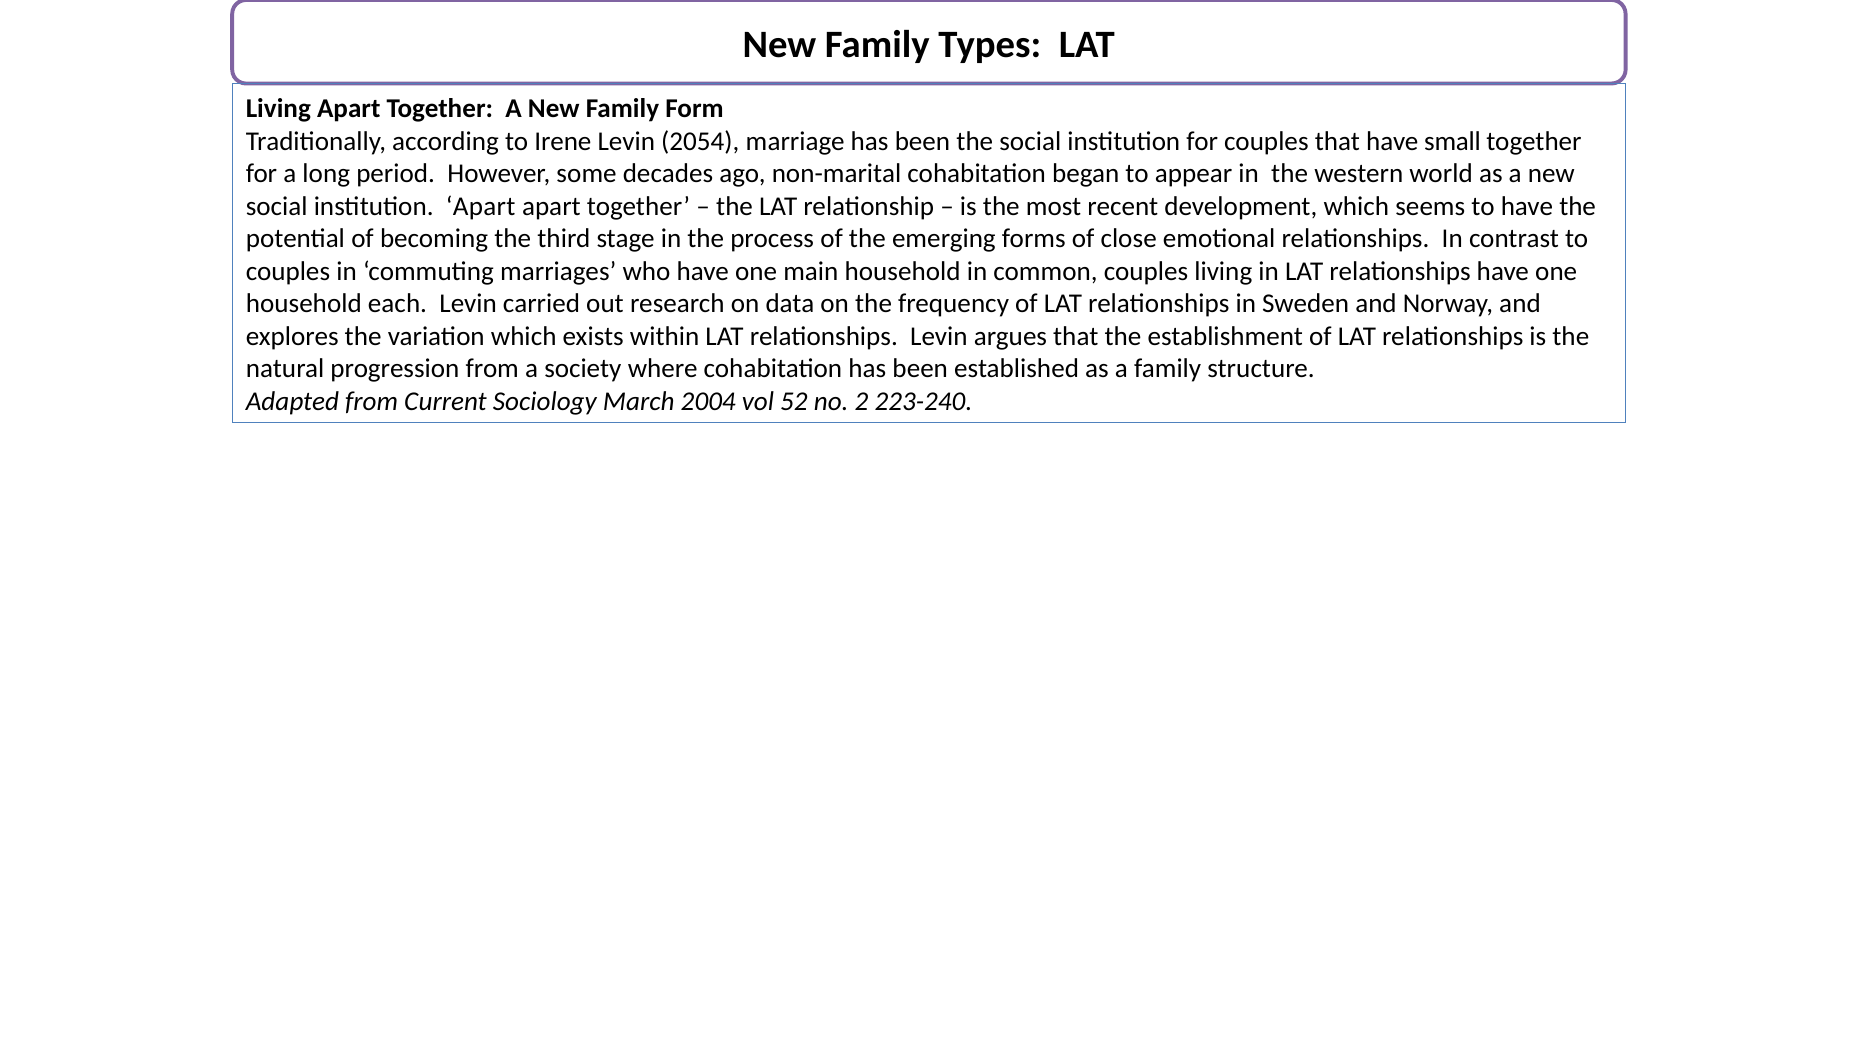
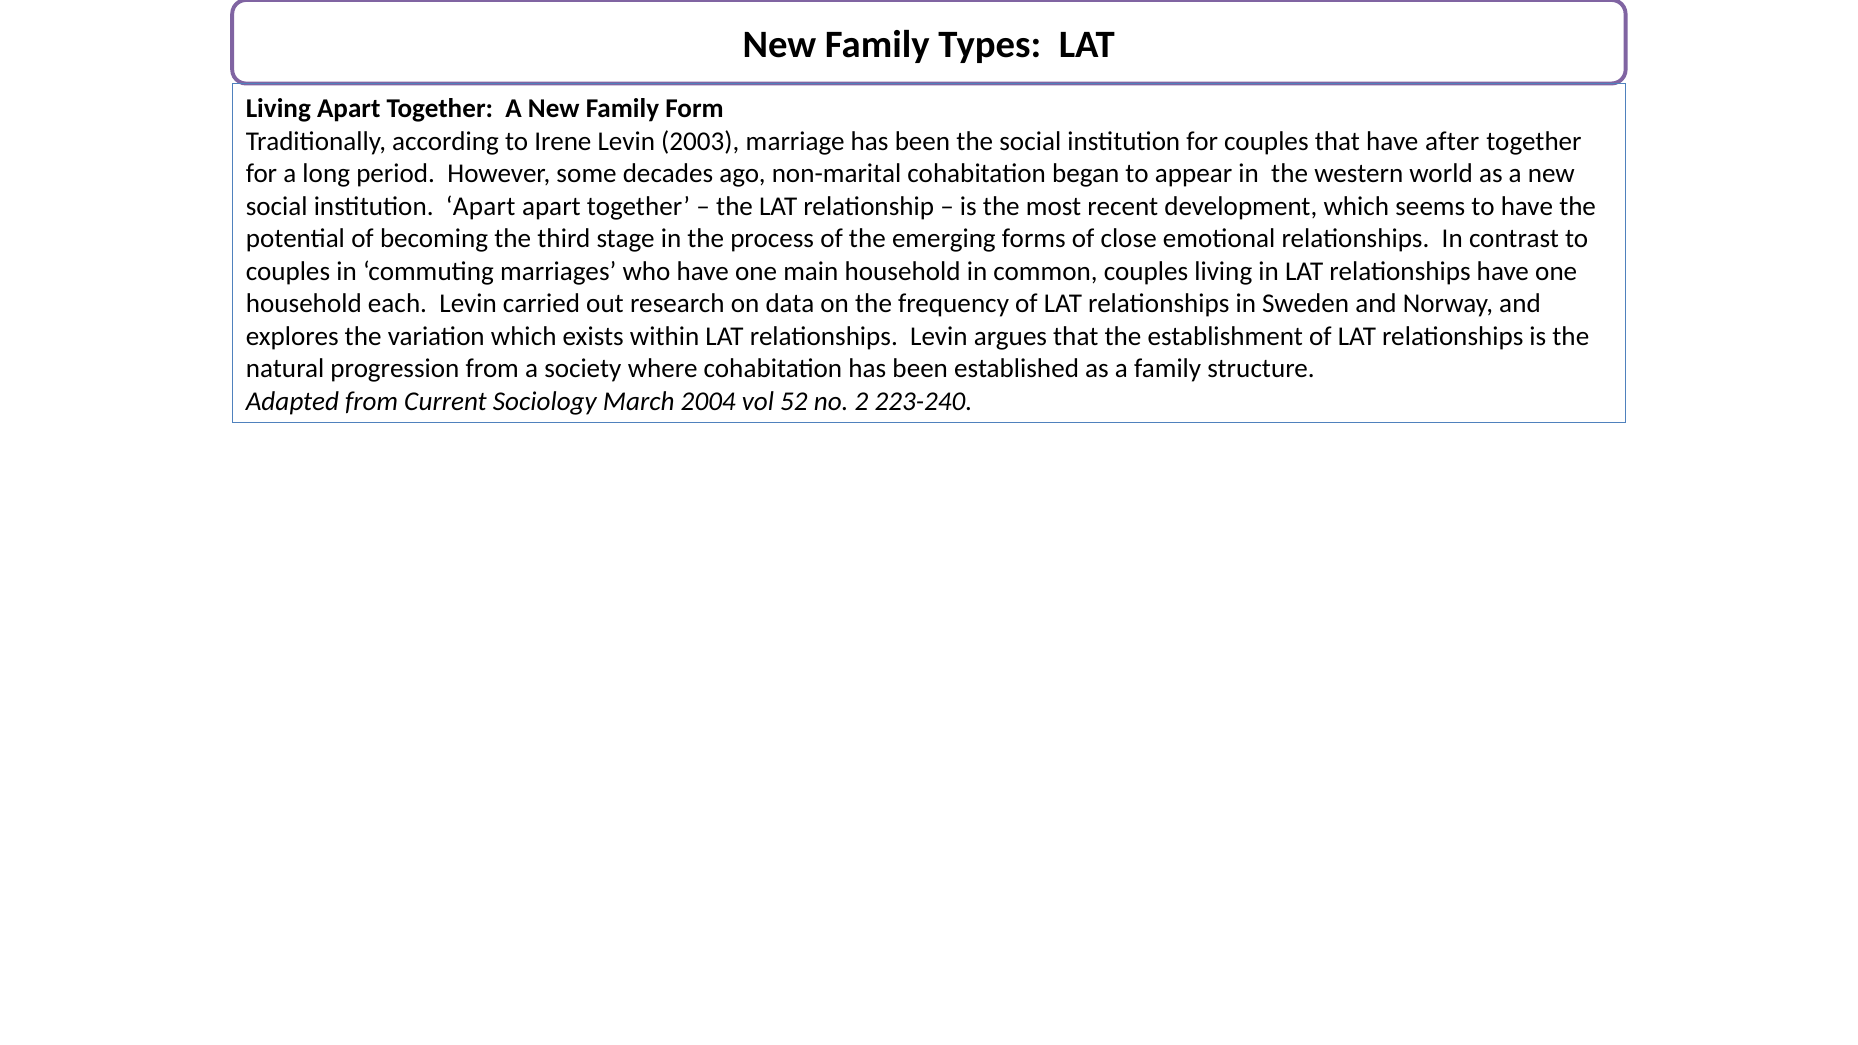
2054: 2054 -> 2003 (700, 141)
small: small -> after (1452, 141)
